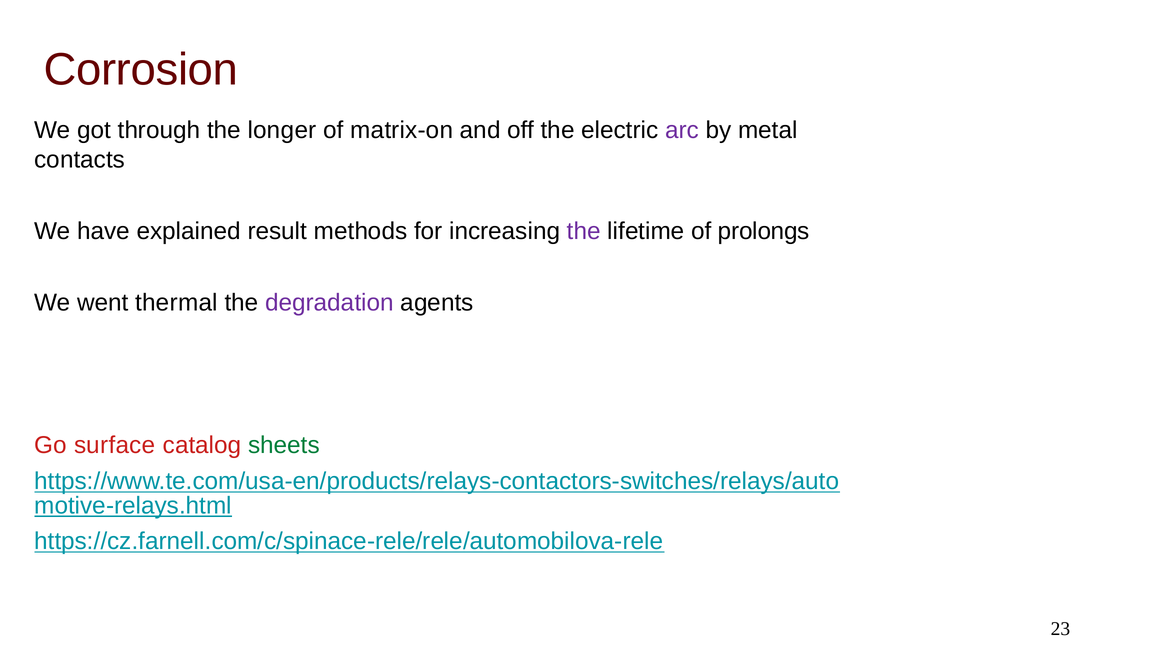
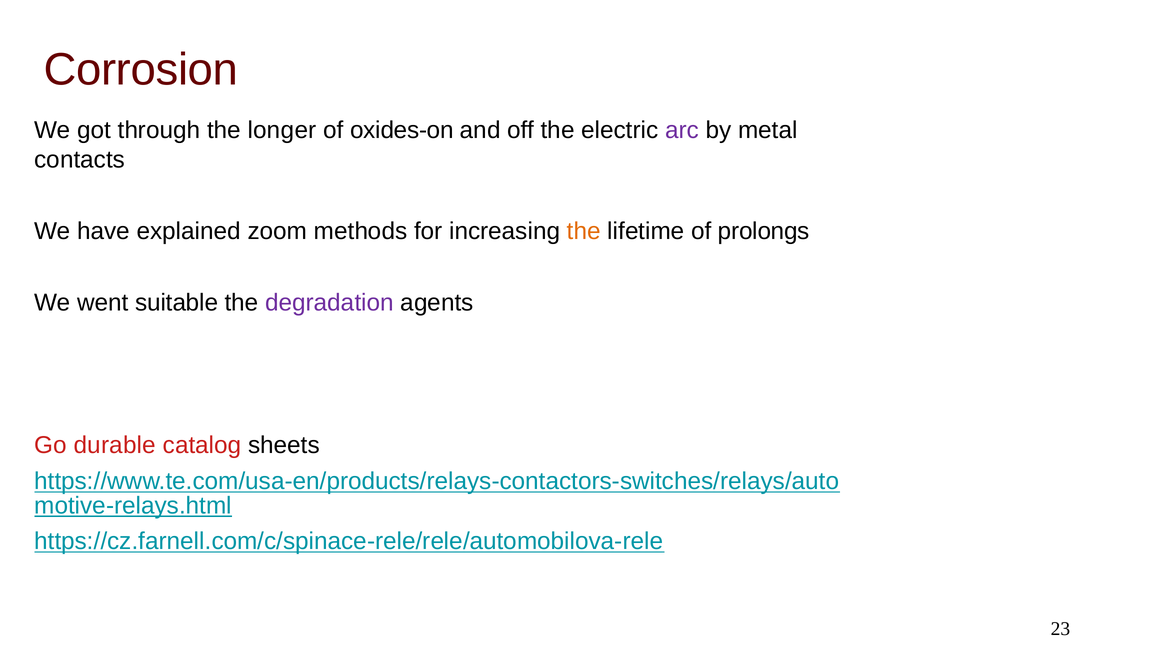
matrix-on: matrix-on -> oxides-on (402, 130)
result: result -> zoom (277, 231)
the colour: purple -> orange (584, 231)
thermal: thermal -> suitable (177, 303)
surface: surface -> durable (115, 446)
sheets colour: green -> black (284, 446)
